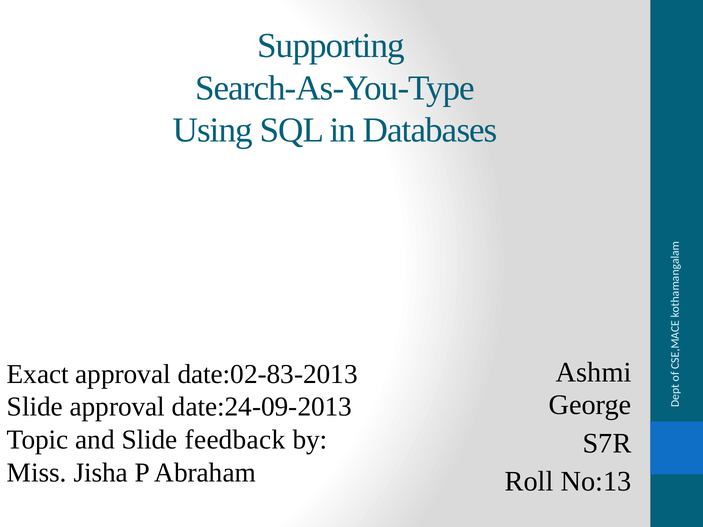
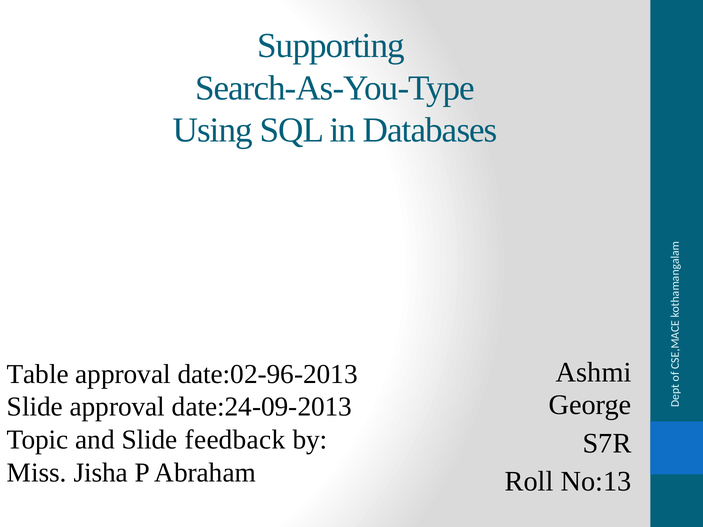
Exact: Exact -> Table (38, 374)
date:02-83-2013: date:02-83-2013 -> date:02-96-2013 (268, 374)
